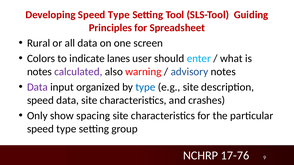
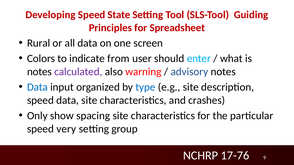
Developing Speed Type: Type -> State (119, 15)
lanes: lanes -> from (118, 59)
Data colour: purple -> blue (37, 87)
type: type -> very (66, 129)
